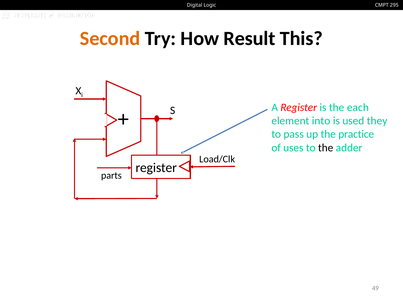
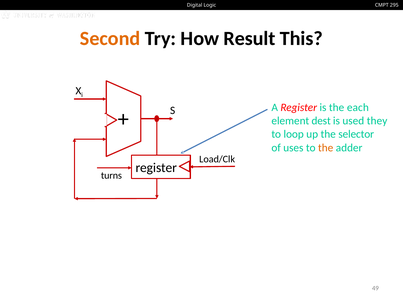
into: into -> dest (321, 121)
pass: pass -> loop (294, 134)
practice: practice -> selector (356, 134)
the colour: black -> orange (326, 148)
parts: parts -> turns (111, 176)
